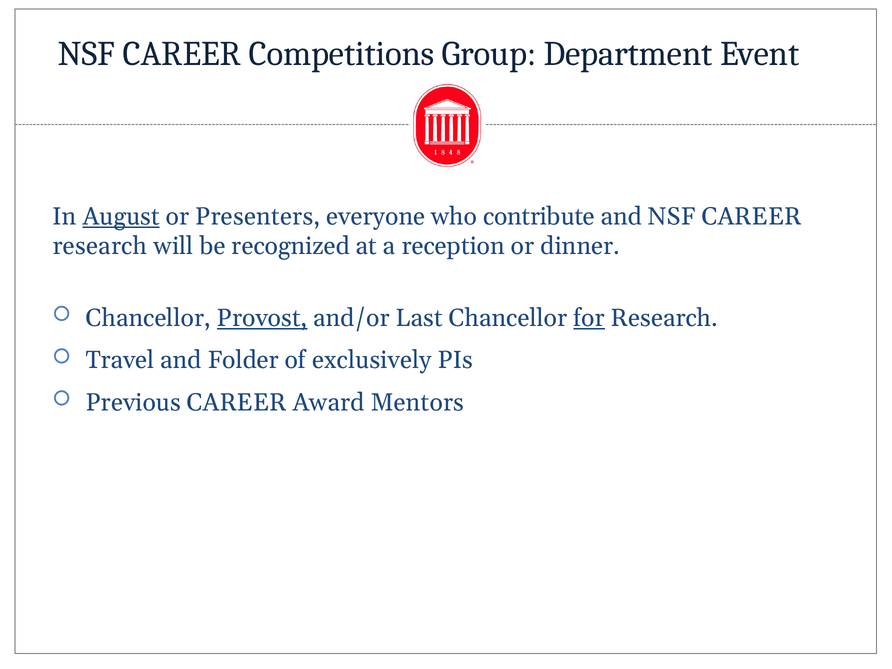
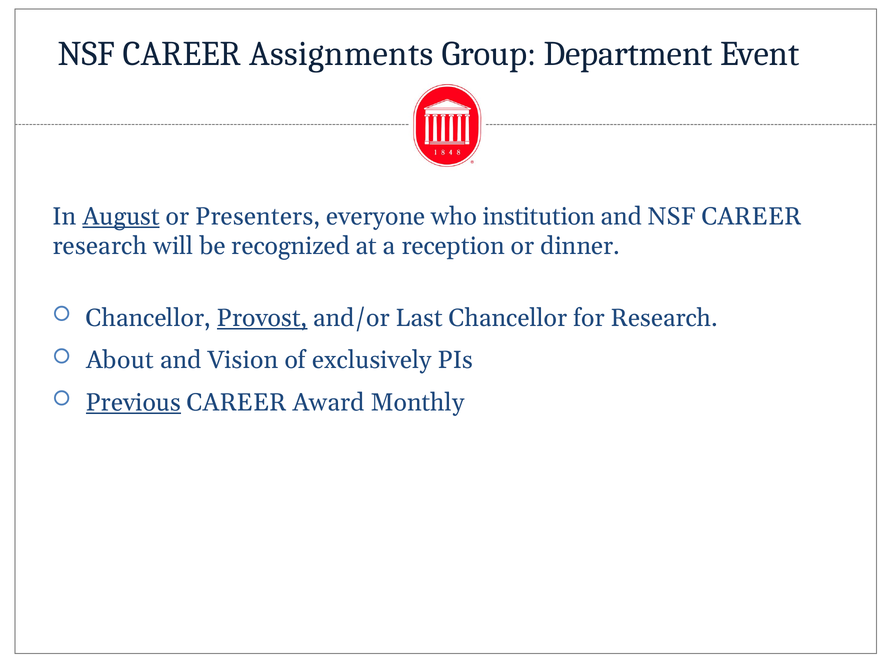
Competitions: Competitions -> Assignments (341, 54)
contribute: contribute -> institution (539, 217)
for underline: present -> none (589, 318)
Travel: Travel -> About (120, 360)
Folder: Folder -> Vision (243, 360)
Previous underline: none -> present (133, 402)
Mentors: Mentors -> Monthly (417, 402)
